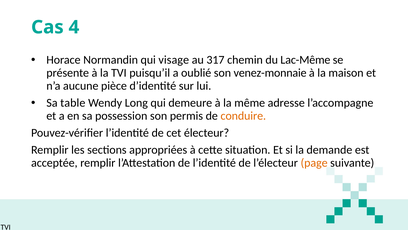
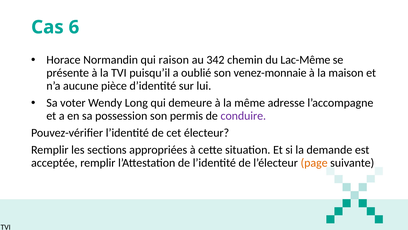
4: 4 -> 6 (74, 27)
visage: visage -> raison (174, 60)
317: 317 -> 342 (215, 60)
table: table -> voter (73, 103)
conduire colour: orange -> purple (243, 116)
